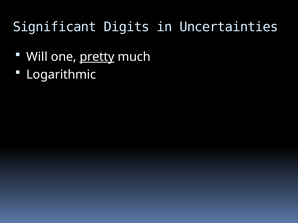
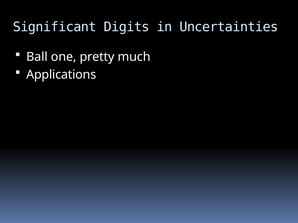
Will: Will -> Ball (37, 57)
pretty underline: present -> none (97, 57)
Logarithmic: Logarithmic -> Applications (61, 75)
